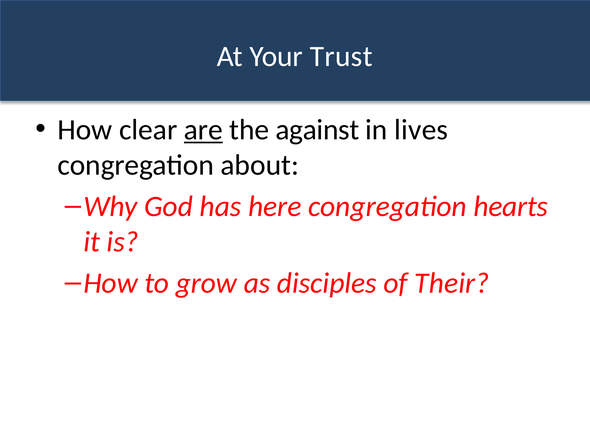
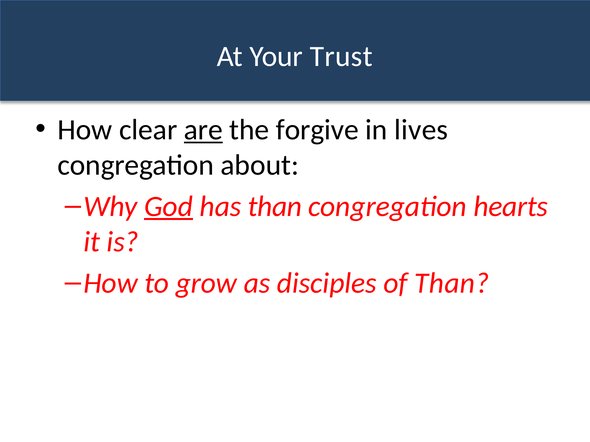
against: against -> forgive (317, 130)
God underline: none -> present (168, 207)
has here: here -> than (275, 207)
of Their: Their -> Than (452, 283)
